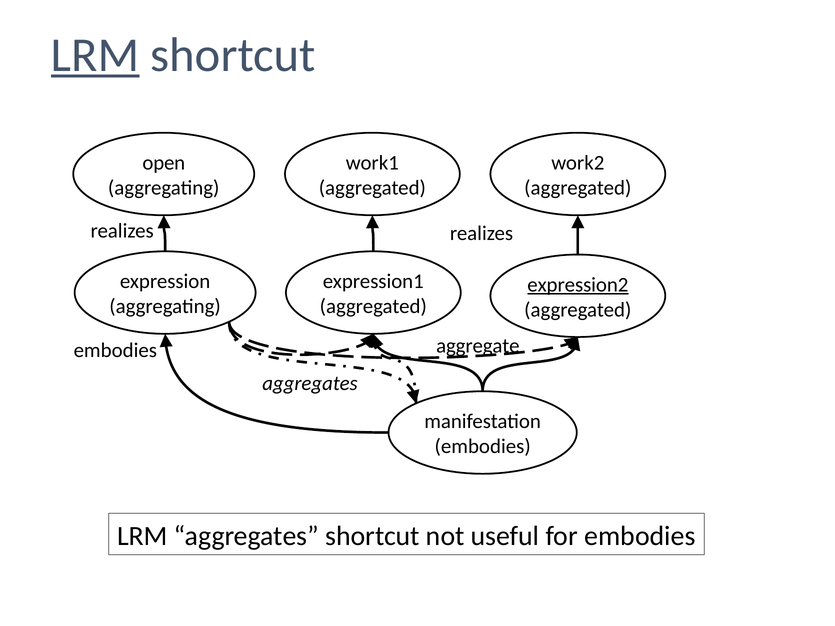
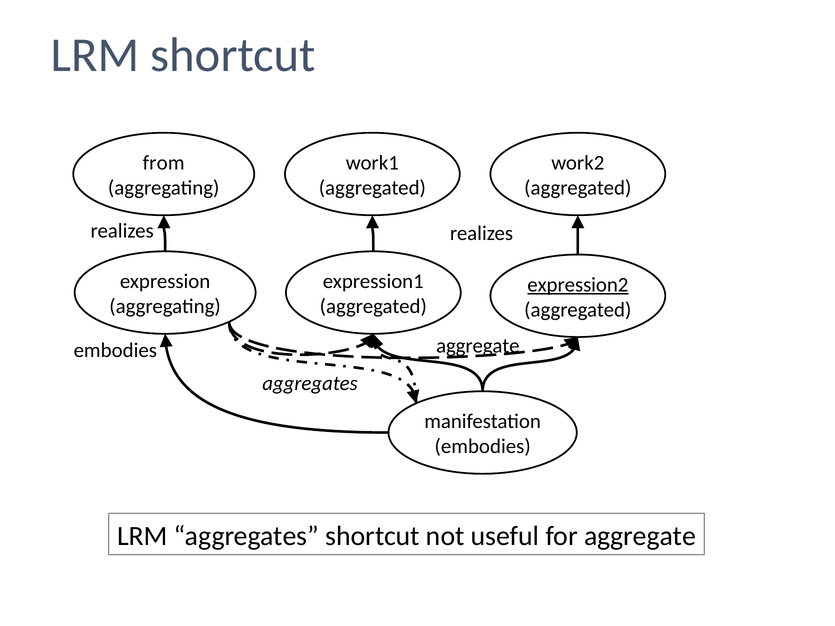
LRM underline: present -> none (95, 55)
open: open -> from (164, 163)
for embodies: embodies -> aggregate (640, 536)
